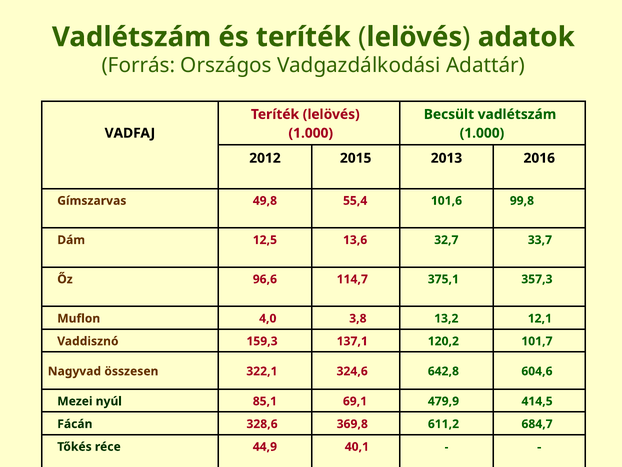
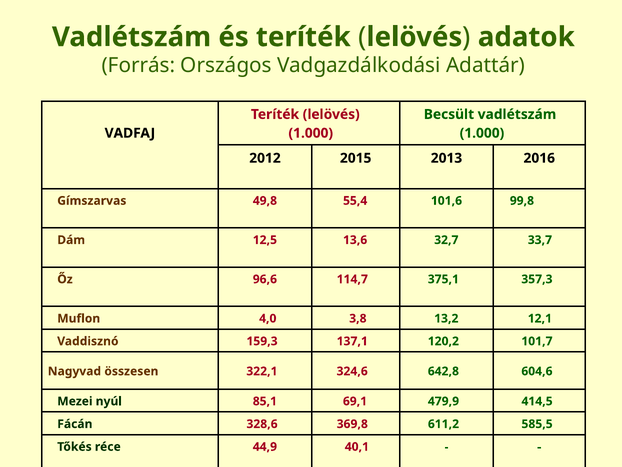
684,7: 684,7 -> 585,5 (537, 424)
